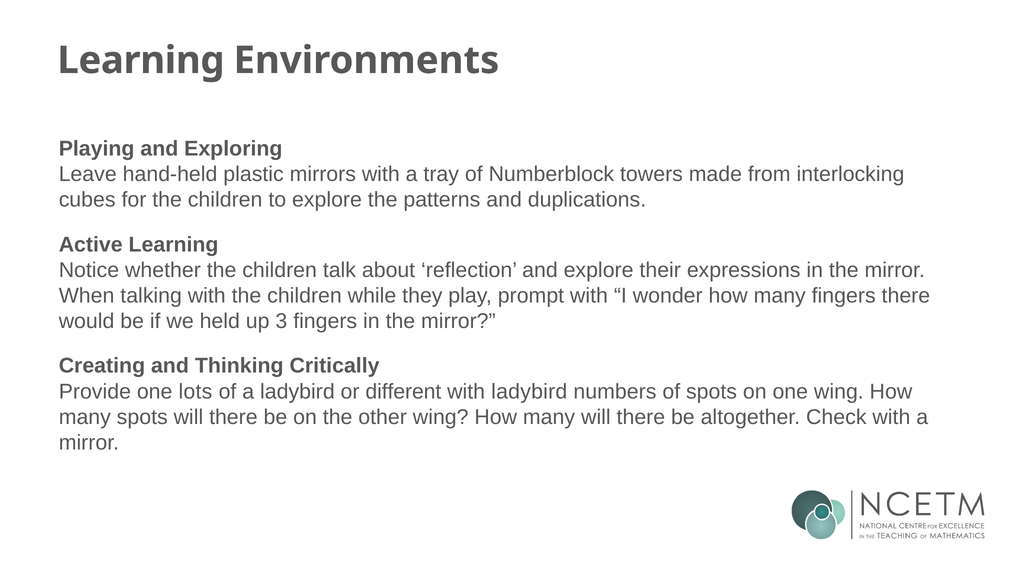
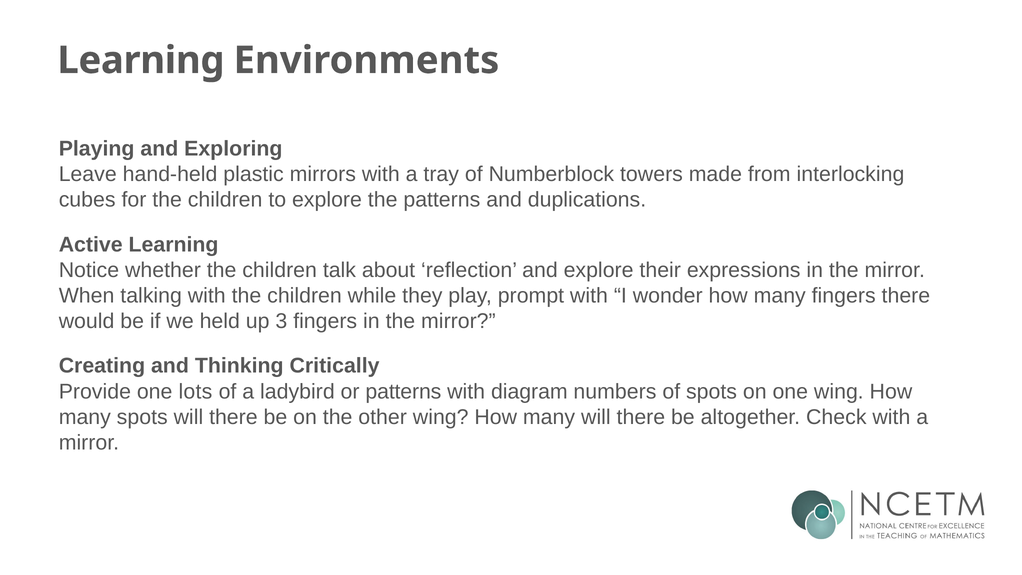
or different: different -> patterns (403, 391)
with ladybird: ladybird -> diagram (529, 391)
